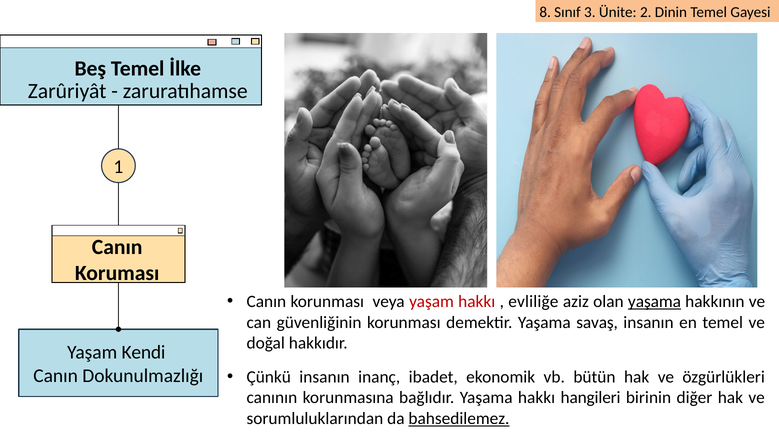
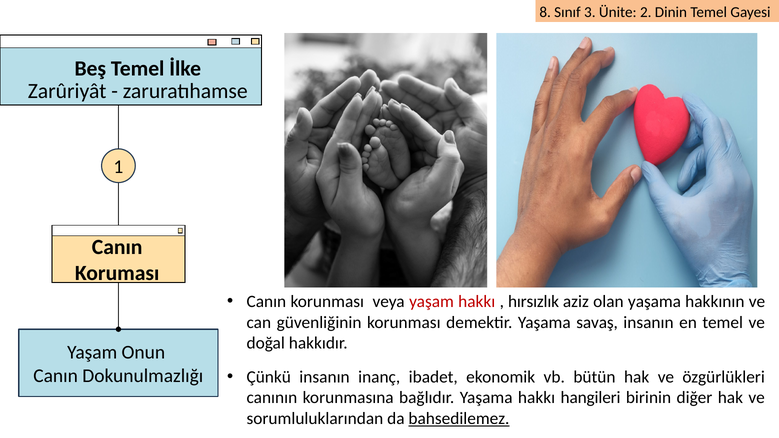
evliliğe: evliliğe -> hırsızlık (534, 302)
yaşama underline: present -> none (655, 302)
Kendi: Kendi -> Onun (143, 353)
